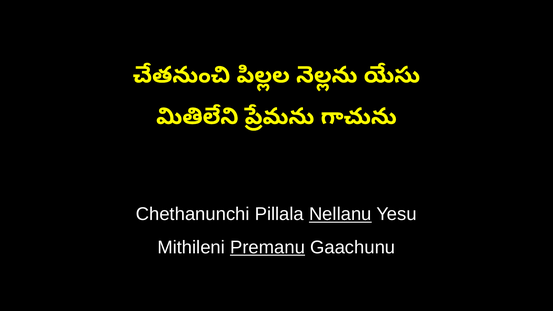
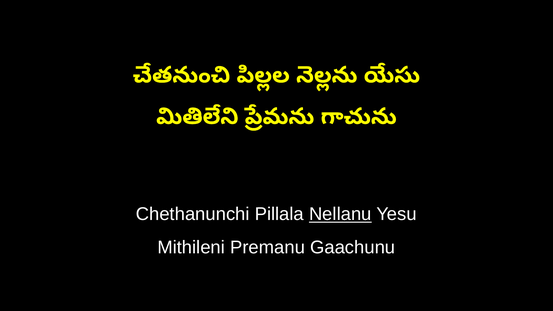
Premanu underline: present -> none (268, 247)
